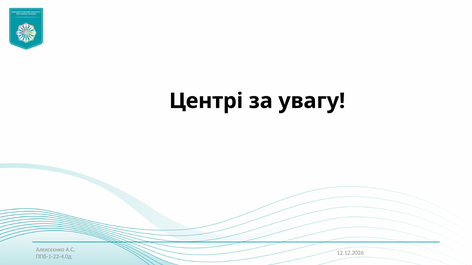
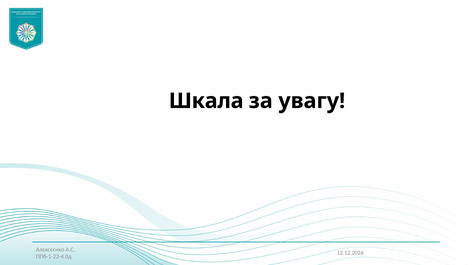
Центрі: Центрі -> Шкала (206, 101)
